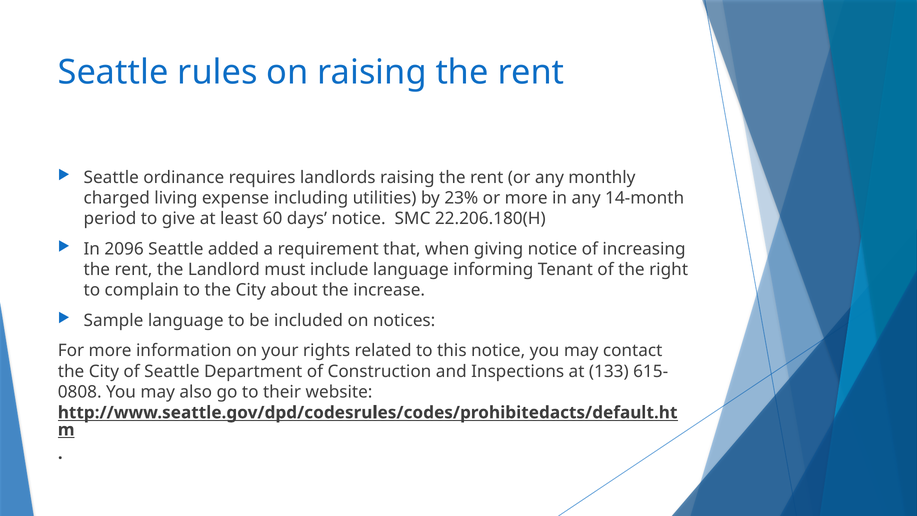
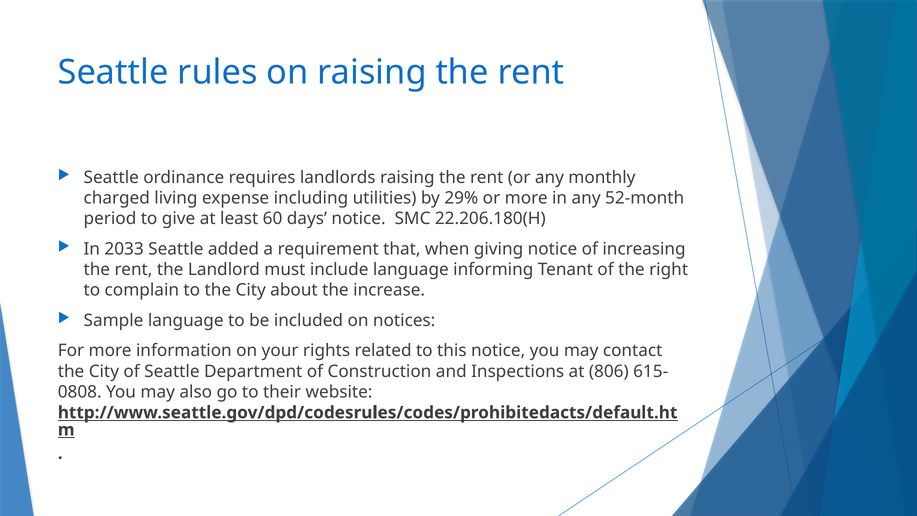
23%: 23% -> 29% (461, 198)
14-month: 14-month -> 52-month (645, 198)
2096: 2096 -> 2033 (124, 249)
133: 133 -> 806 (609, 371)
